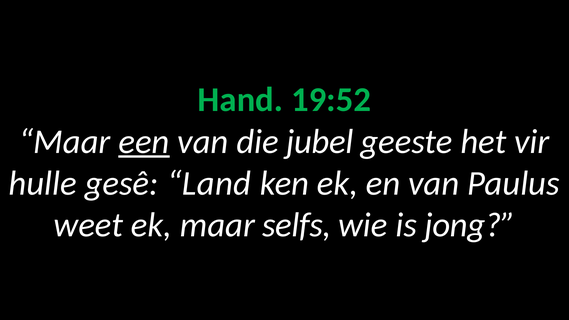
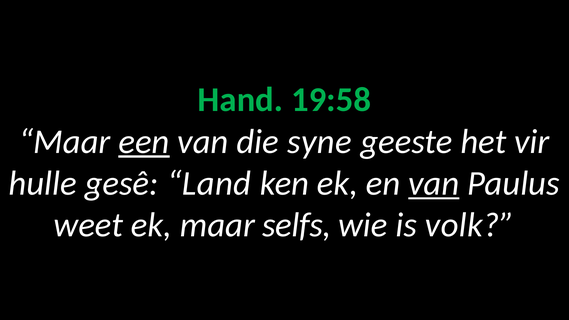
19:52: 19:52 -> 19:58 (331, 100)
jubel: jubel -> syne (319, 142)
van underline: none -> present (434, 183)
jong: jong -> volk (470, 225)
